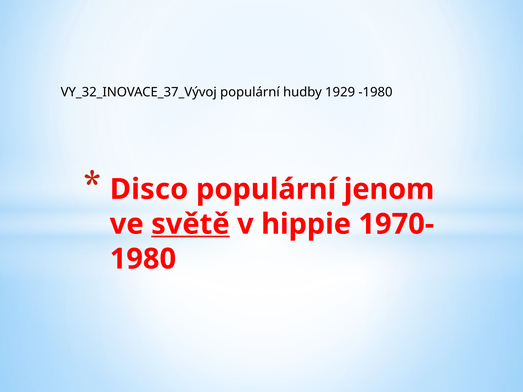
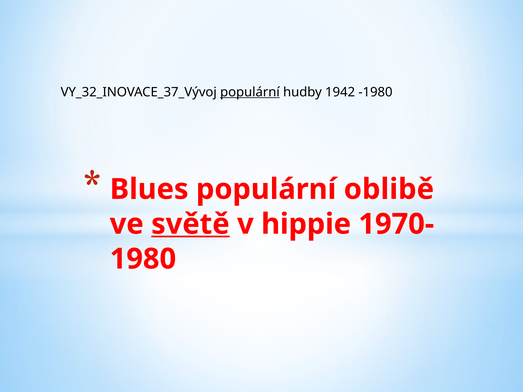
populární underline: none -> present (250, 92)
1929: 1929 -> 1942 (340, 92)
Disco: Disco -> Blues (149, 189)
jenom: jenom -> oblibě (389, 189)
